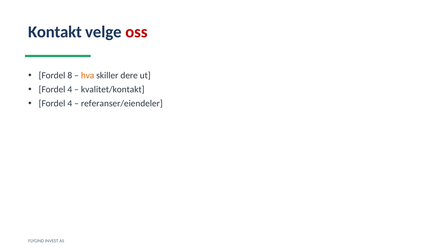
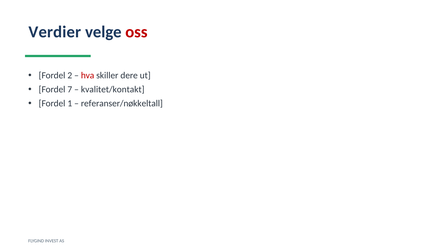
Kontakt: Kontakt -> Verdier (55, 32)
8: 8 -> 2 (70, 75)
hva colour: orange -> red (88, 75)
4: 4 -> 7 (70, 89)
4: 4 -> 1 (70, 103)
referanser/eiendeler: referanser/eiendeler -> referanser/nøkkeltall (122, 103)
